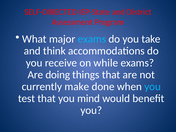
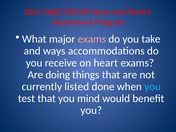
exams colour: light blue -> pink (92, 39)
think: think -> ways (54, 51)
while: while -> heart (106, 63)
make: make -> listed (77, 87)
